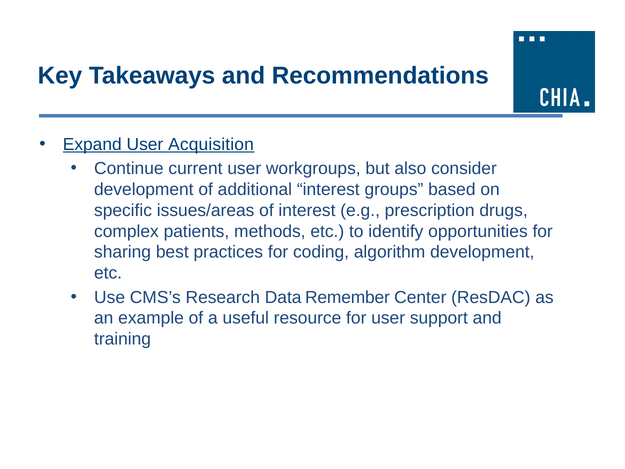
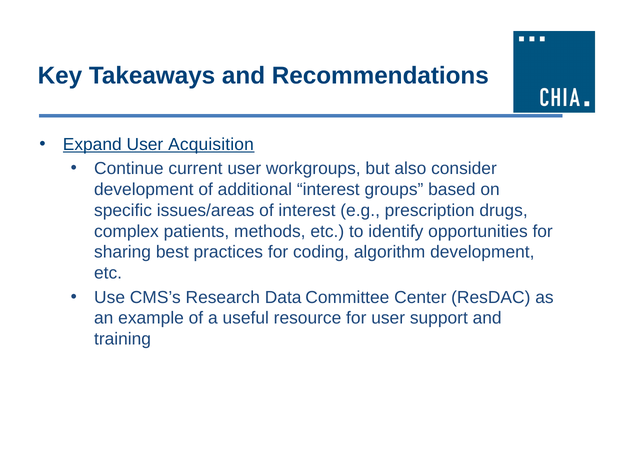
Remember: Remember -> Committee (347, 297)
